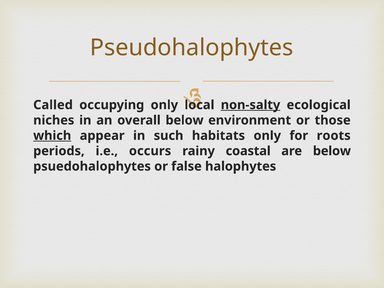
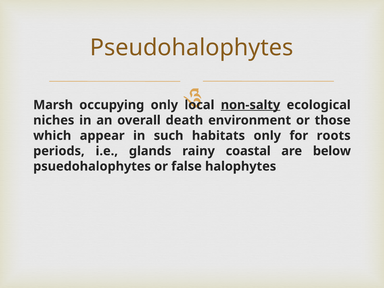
Called: Called -> Marsh (53, 105)
overall below: below -> death (184, 120)
which underline: present -> none (52, 136)
occurs: occurs -> glands (150, 151)
